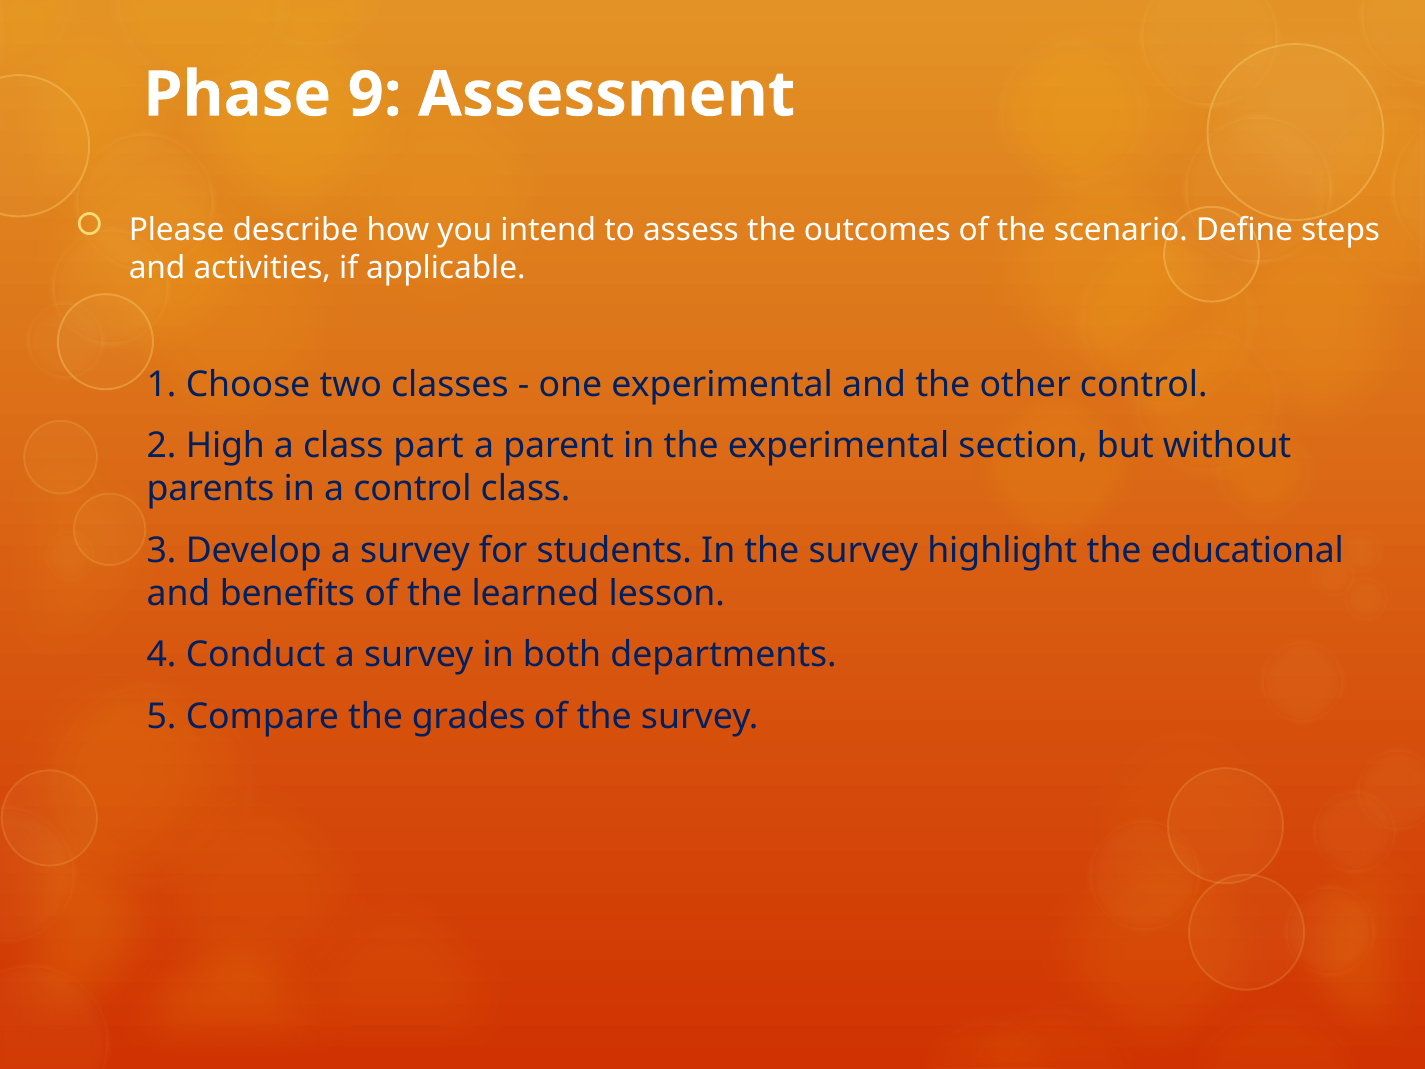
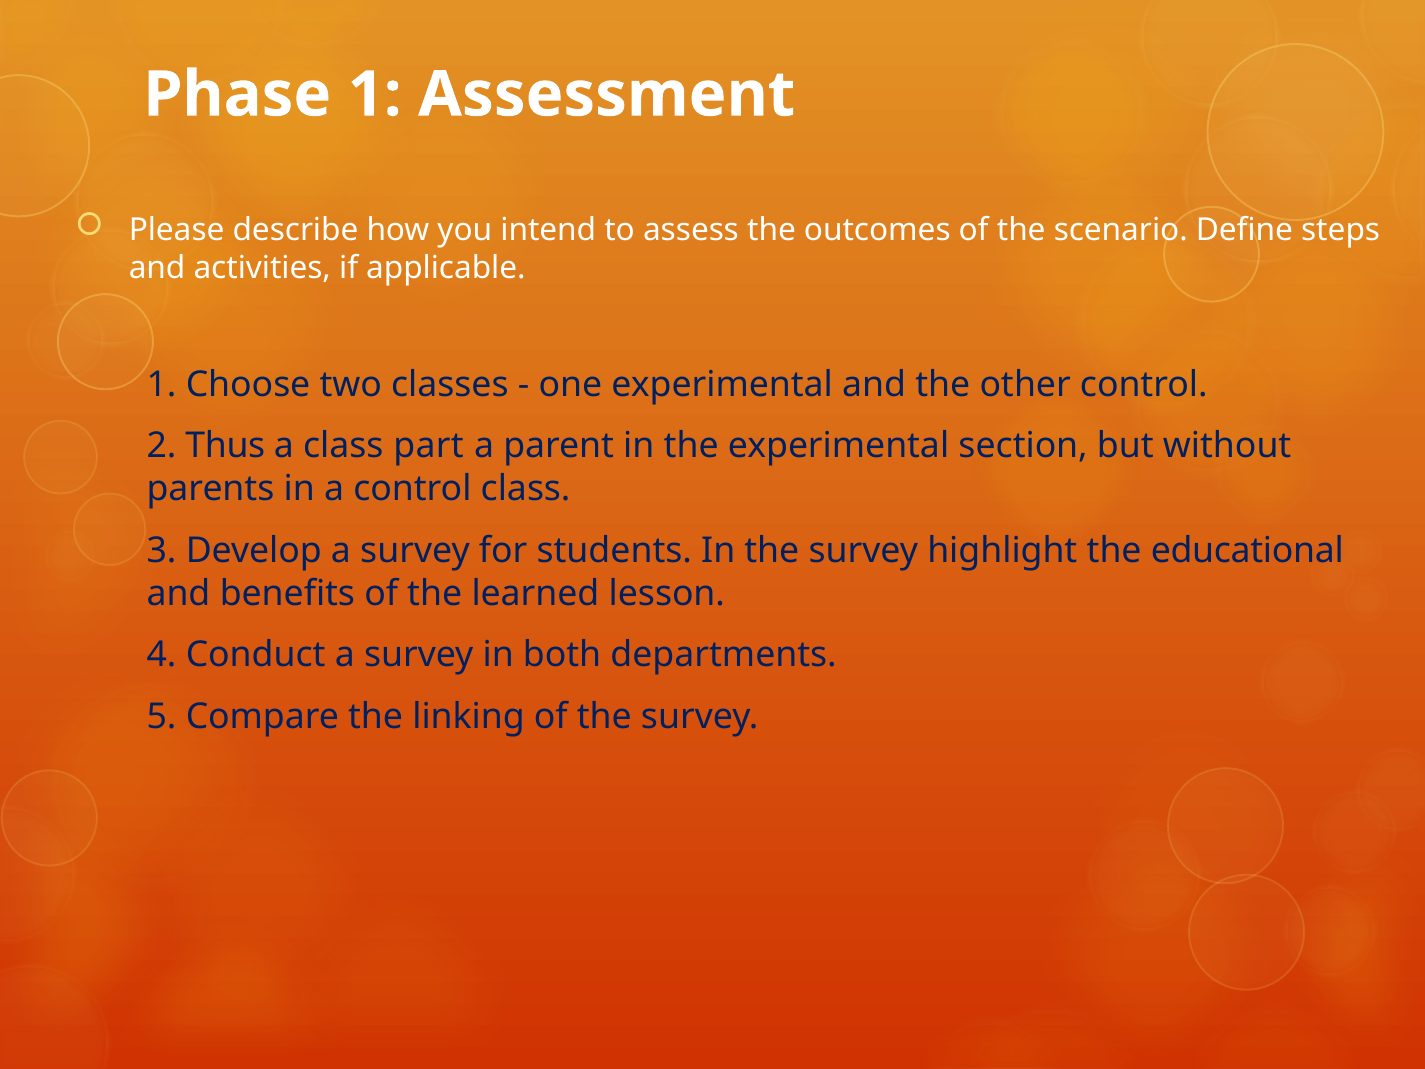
Phase 9: 9 -> 1 (375, 95)
High: High -> Thus (225, 446)
grades: grades -> linking (469, 717)
